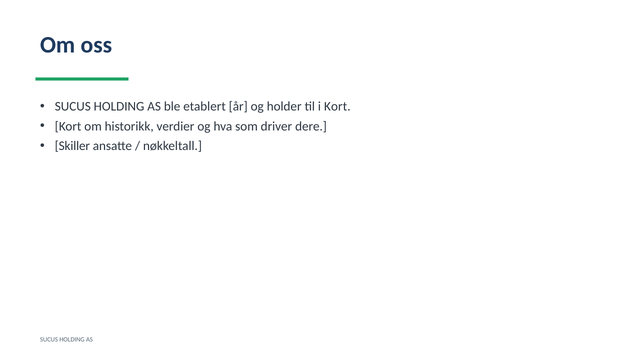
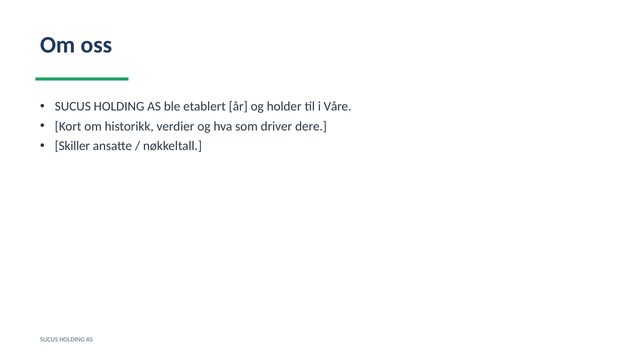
i Kort: Kort -> Våre (338, 107)
